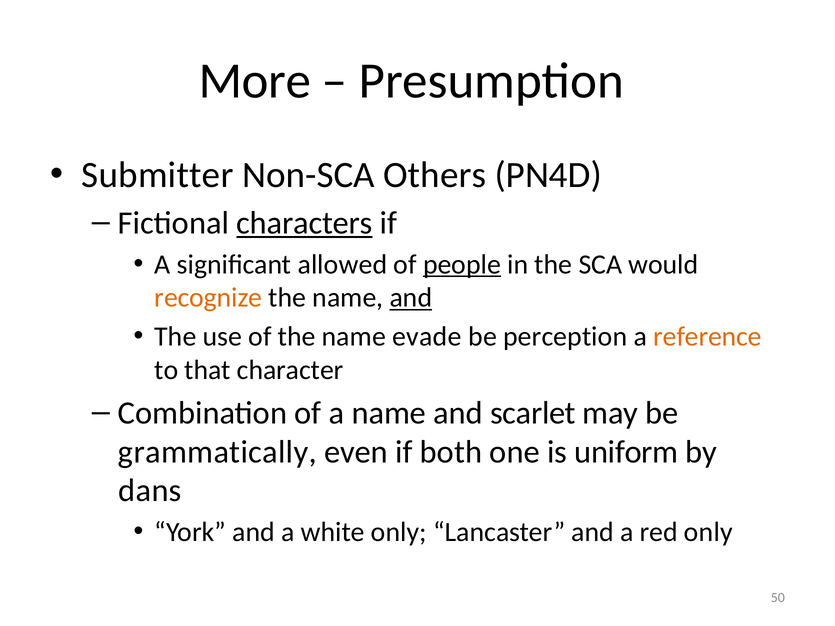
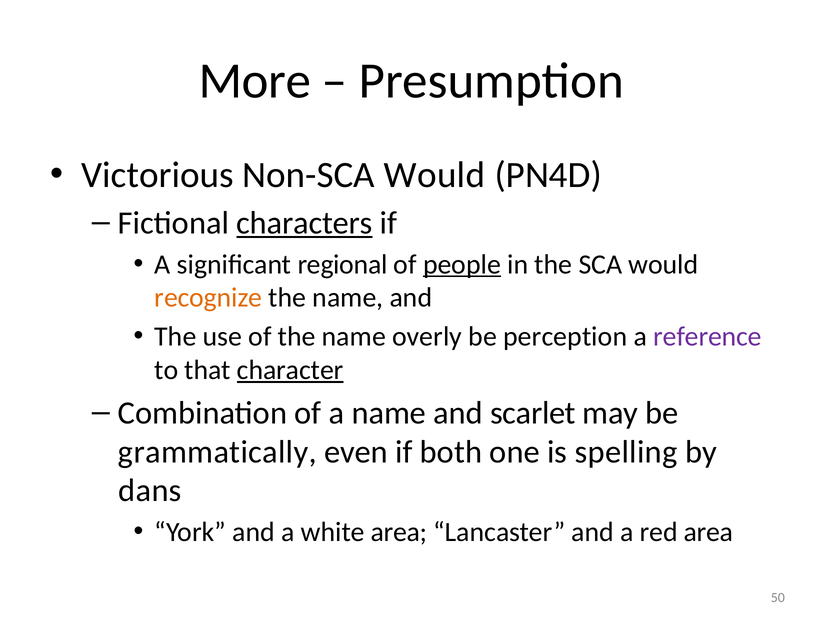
Submitter: Submitter -> Victorious (158, 175)
Non-SCA Others: Others -> Would (435, 175)
allowed: allowed -> regional (343, 264)
and underline: present -> none (411, 298)
evade: evade -> overly (427, 337)
reference colour: orange -> purple (707, 337)
character underline: none -> present (290, 370)
uniform: uniform -> spelling (626, 452)
white only: only -> area (399, 532)
red only: only -> area (708, 532)
